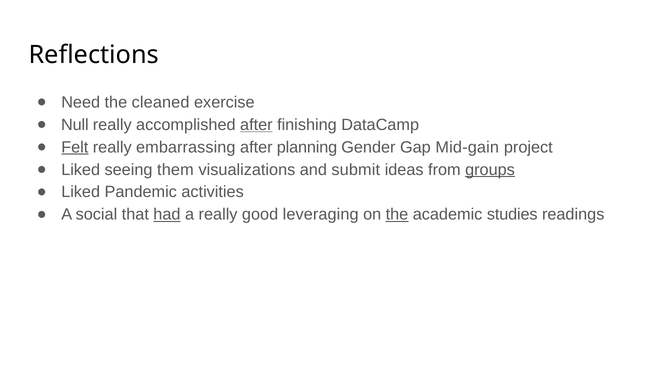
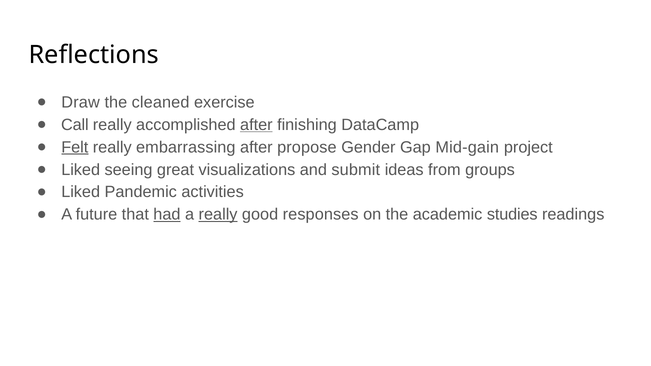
Need: Need -> Draw (81, 102)
Null: Null -> Call (75, 125)
planning: planning -> propose (307, 147)
them: them -> great (176, 170)
groups underline: present -> none (490, 170)
social: social -> future (96, 215)
really underline: none -> present (218, 215)
leveraging: leveraging -> responses (321, 215)
the underline: present -> none (397, 215)
